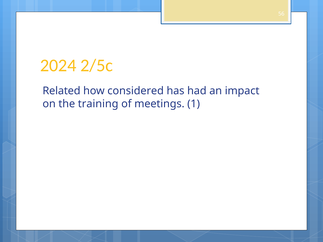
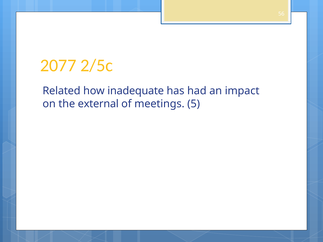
2024: 2024 -> 2077 (58, 66)
considered: considered -> inadequate (136, 91)
training: training -> external (98, 104)
1: 1 -> 5 (194, 104)
